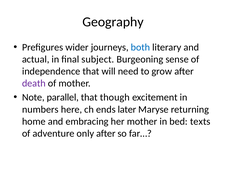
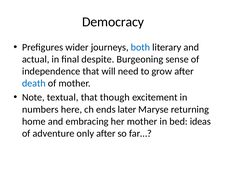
Geography: Geography -> Democracy (113, 22)
subject: subject -> despite (98, 59)
death colour: purple -> blue (34, 84)
parallel: parallel -> textual (63, 98)
texts: texts -> ideas (200, 122)
